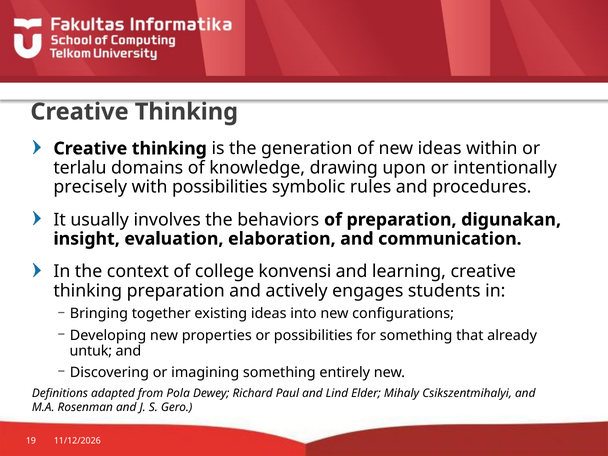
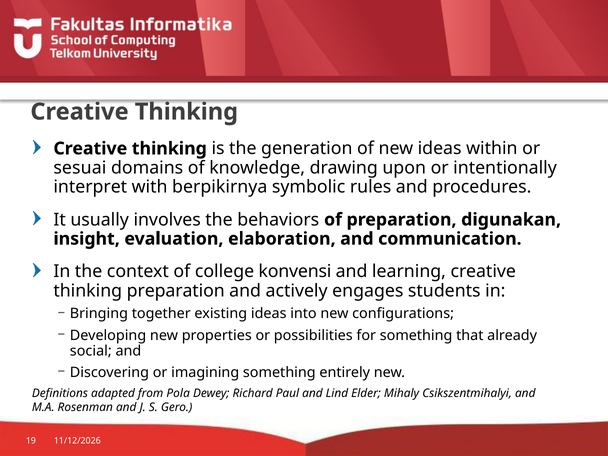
terlalu: terlalu -> sesuai (80, 168)
precisely: precisely -> interpret (90, 187)
with possibilities: possibilities -> berpikirnya (220, 187)
untuk: untuk -> social (91, 351)
